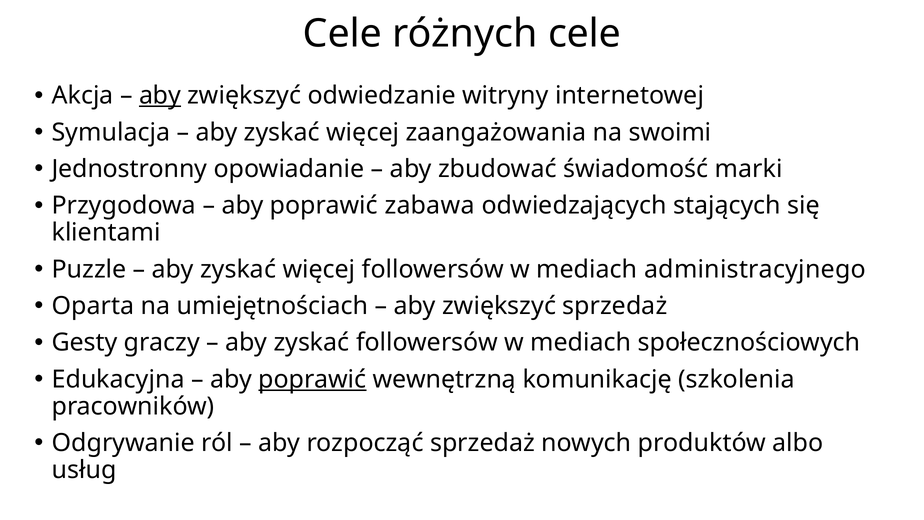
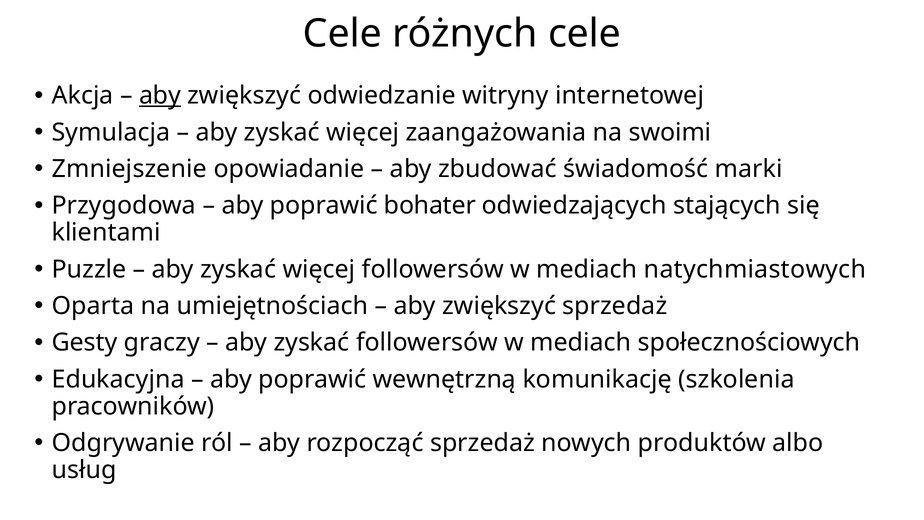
Jednostronny: Jednostronny -> Zmniejszenie (129, 169)
zabawa: zabawa -> bohater (430, 206)
administracyjnego: administracyjnego -> natychmiastowych (755, 269)
poprawić underline: present -> none (312, 379)
